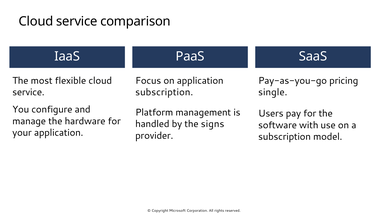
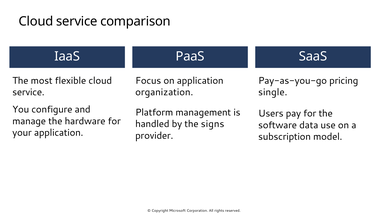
subscription: subscription -> organization (164, 92)
with: with -> data (309, 125)
